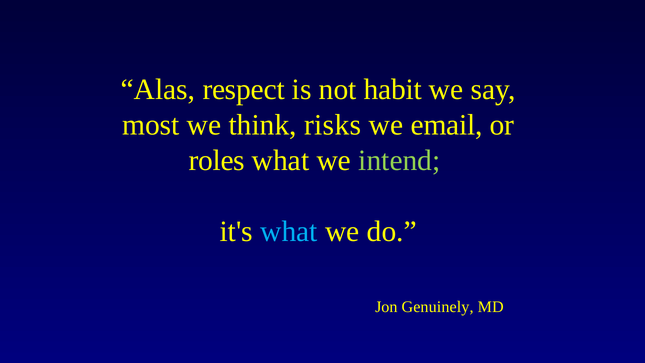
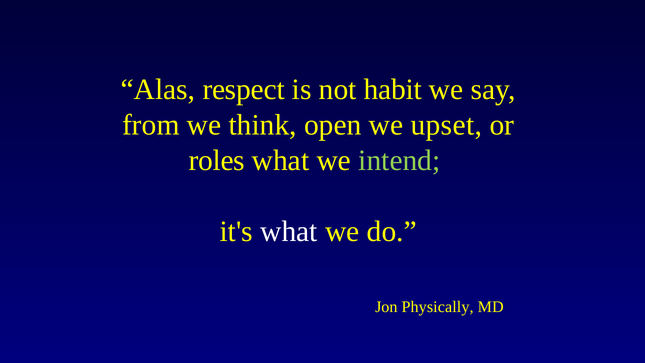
most: most -> from (151, 125)
risks: risks -> open (333, 125)
email: email -> upset (446, 125)
what colour: light blue -> white (289, 231)
Genuinely: Genuinely -> Physically (438, 307)
